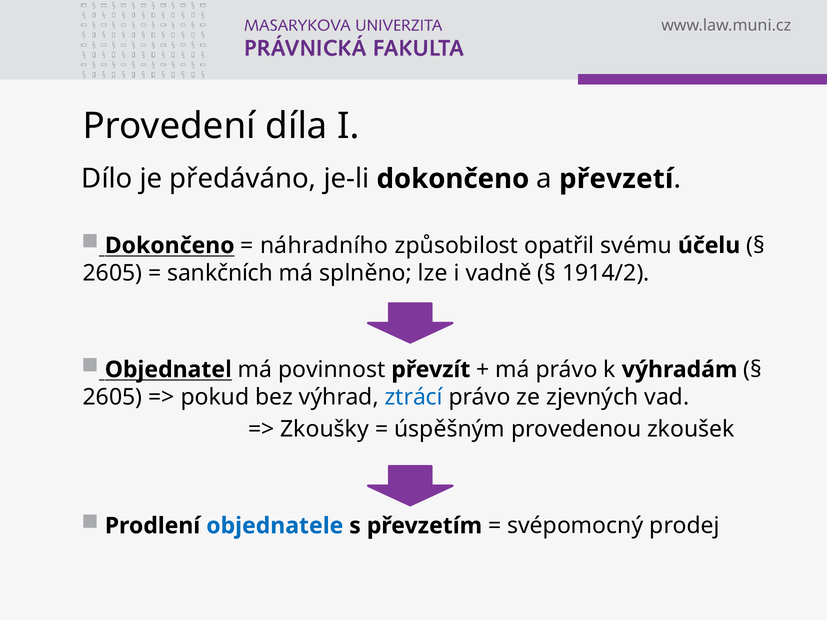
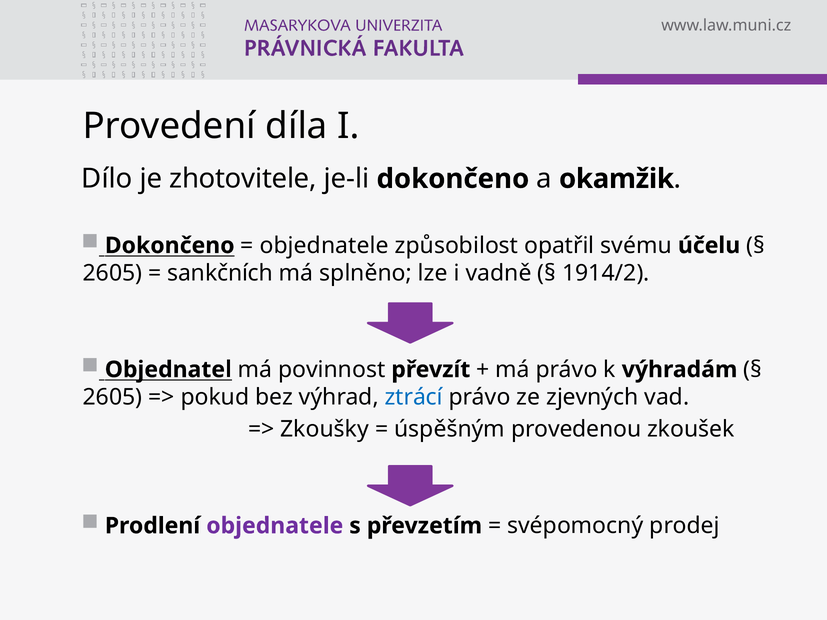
předáváno: předáváno -> zhotovitele (243, 179)
převzetí: převzetí -> okamžik (616, 179)
náhradního: náhradního -> objednatele (324, 246)
objednatele colour: blue -> purple (275, 526)
